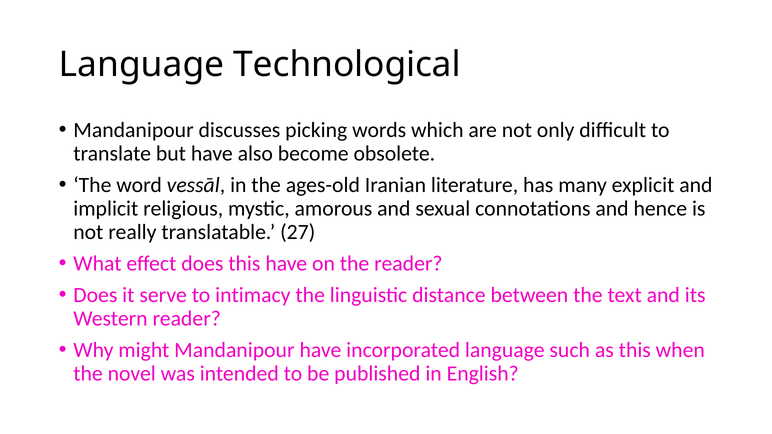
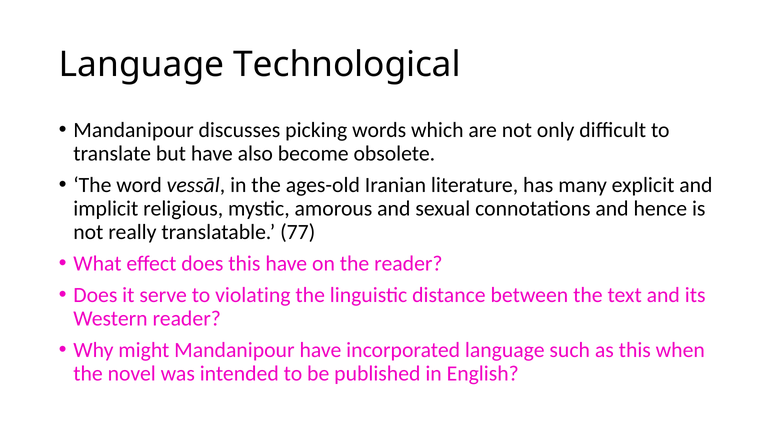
27: 27 -> 77 (298, 232)
intimacy: intimacy -> violating (253, 295)
